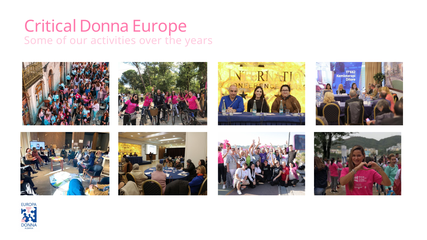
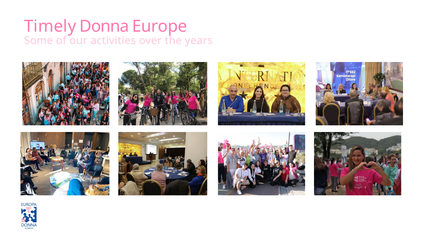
Critical: Critical -> Timely (50, 26)
